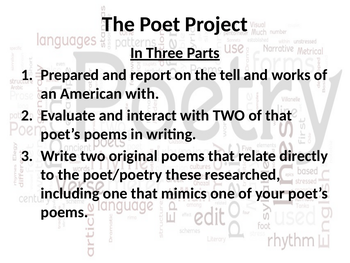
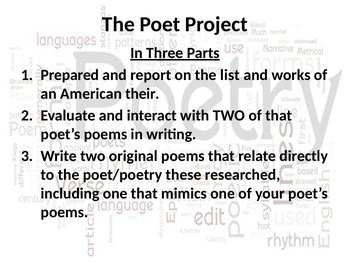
tell: tell -> list (230, 75)
American with: with -> their (142, 93)
